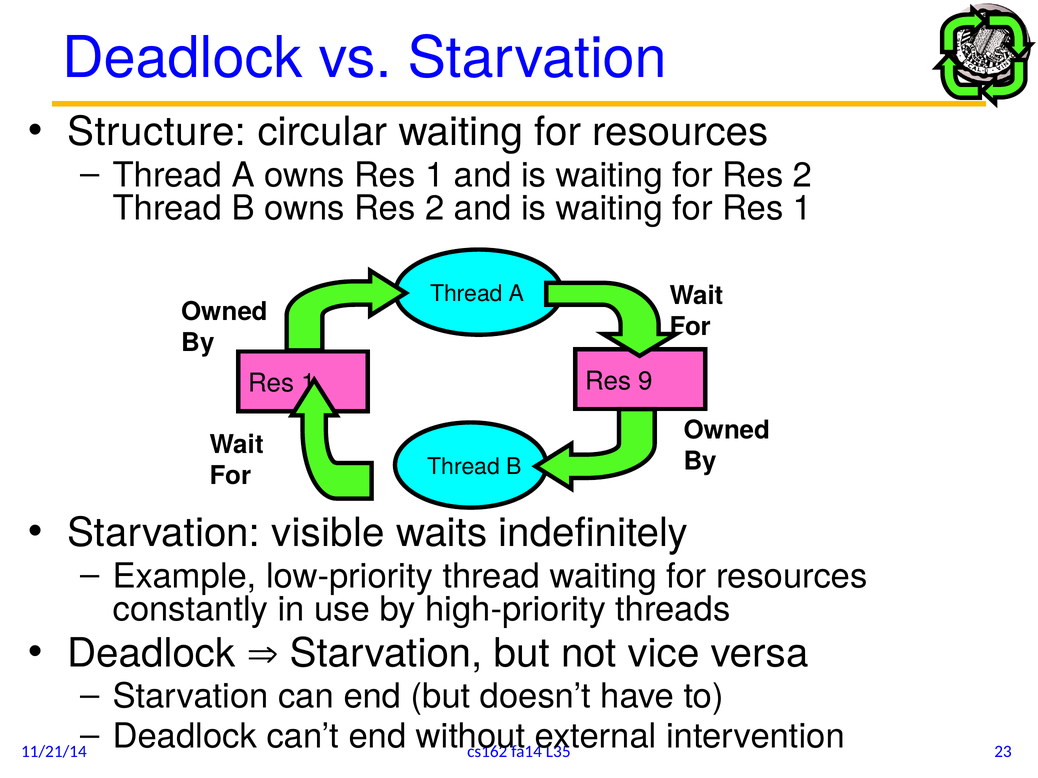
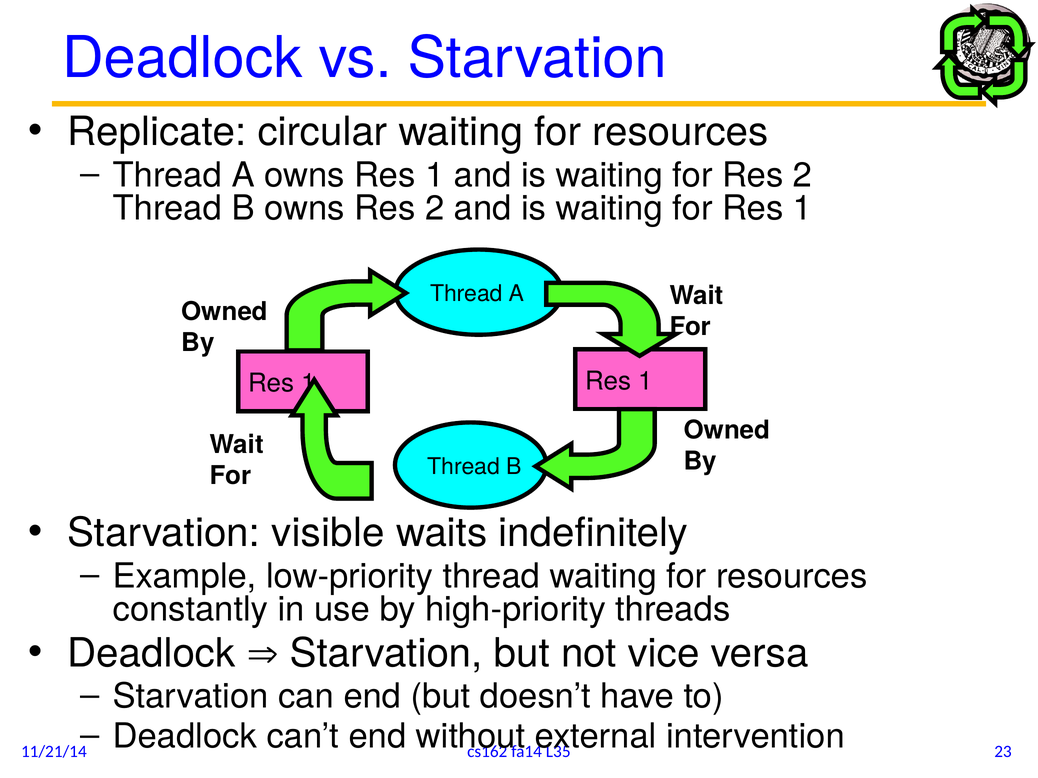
Structure: Structure -> Replicate (157, 132)
9: 9 -> 1 (646, 381)
